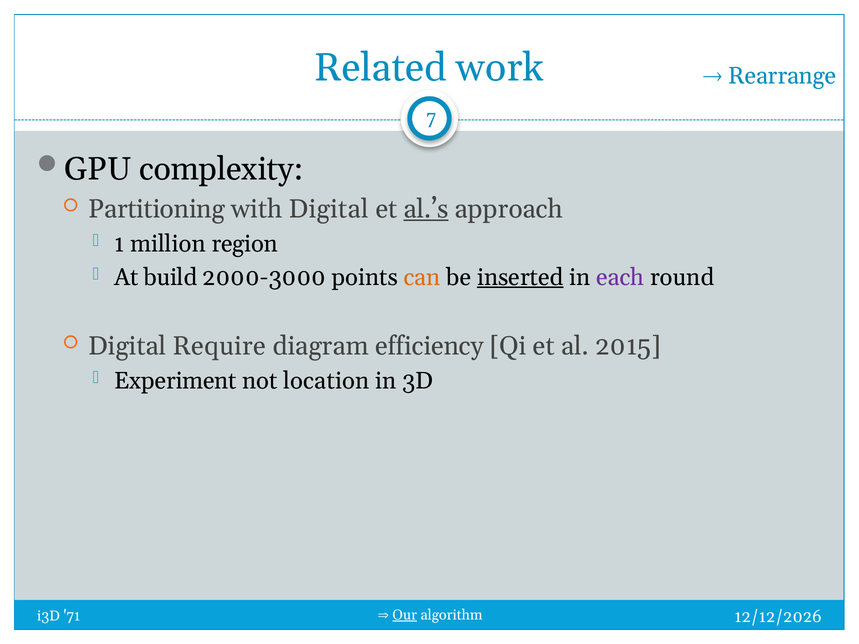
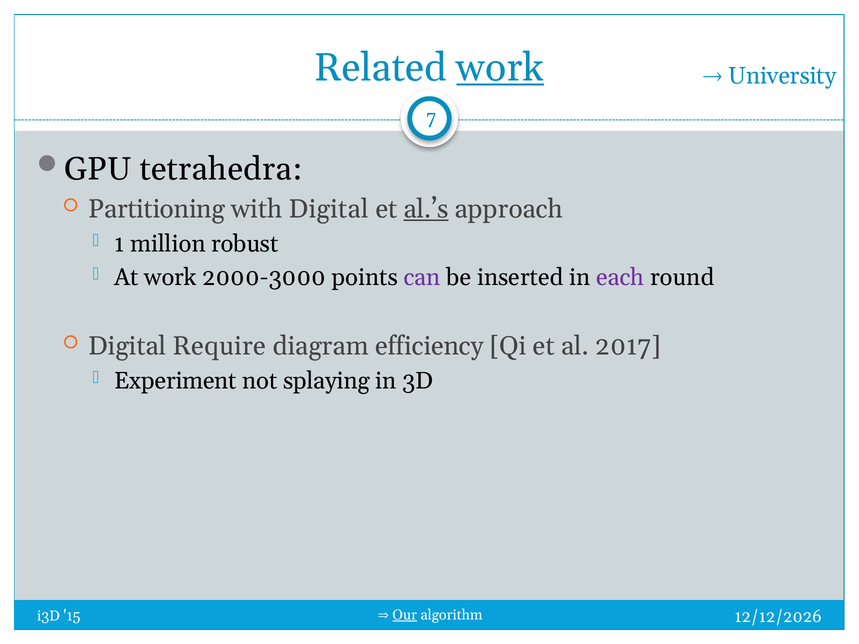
work underline: none -> present (500, 68)
Rearrange: Rearrange -> University (782, 76)
complexity: complexity -> tetrahedra (221, 169)
region: region -> robust (245, 244)
At build: build -> work (170, 277)
can colour: orange -> purple (422, 277)
inserted underline: present -> none (520, 277)
2015: 2015 -> 2017 (628, 346)
location: location -> splaying (326, 381)
71: 71 -> 15 (72, 616)
